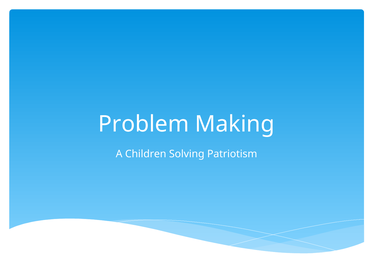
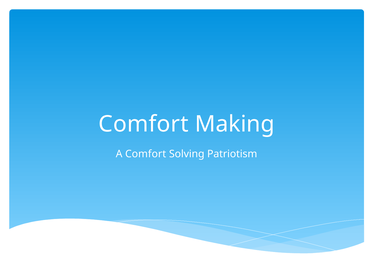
Problem: Problem -> Comfort (144, 124)
A Children: Children -> Comfort (146, 154)
